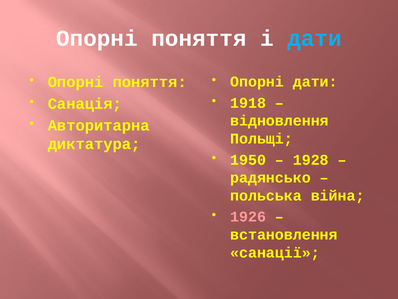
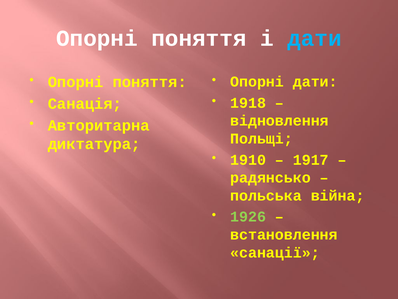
1950: 1950 -> 1910 (248, 160)
1928: 1928 -> 1917 (311, 160)
1926 colour: pink -> light green (248, 216)
